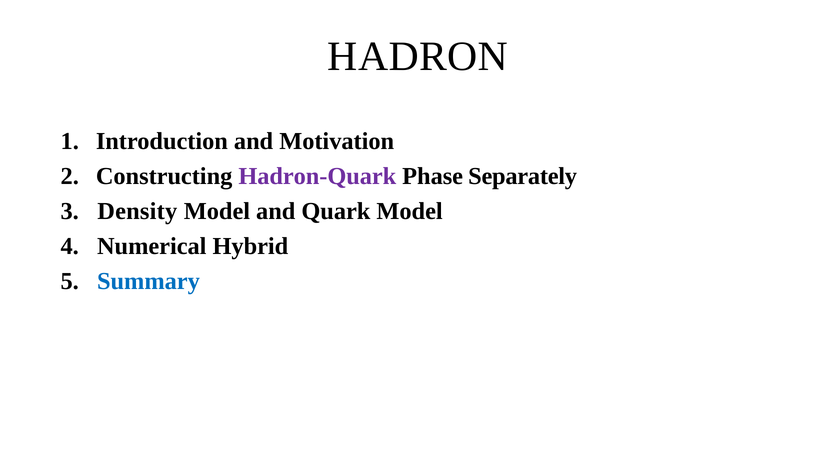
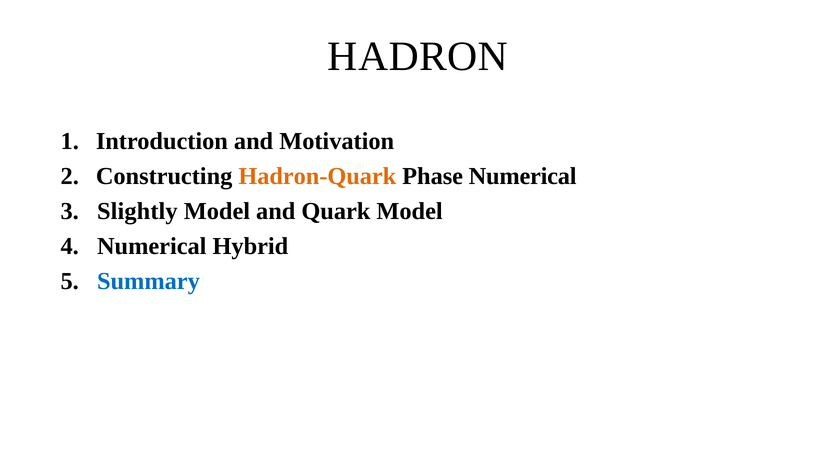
Hadron-Quark colour: purple -> orange (317, 176)
Phase Separately: Separately -> Numerical (523, 176)
Density: Density -> Slightly (137, 211)
